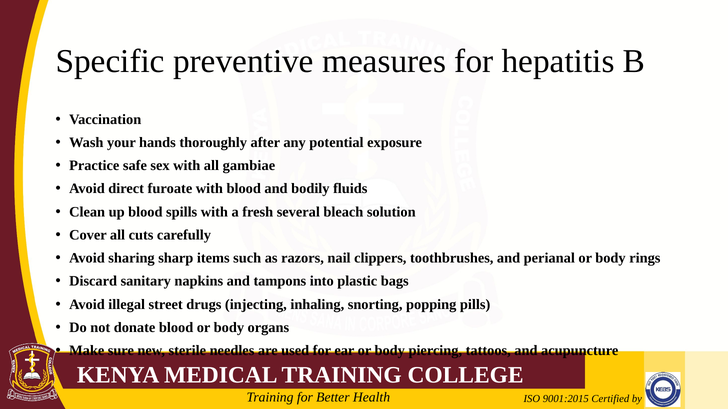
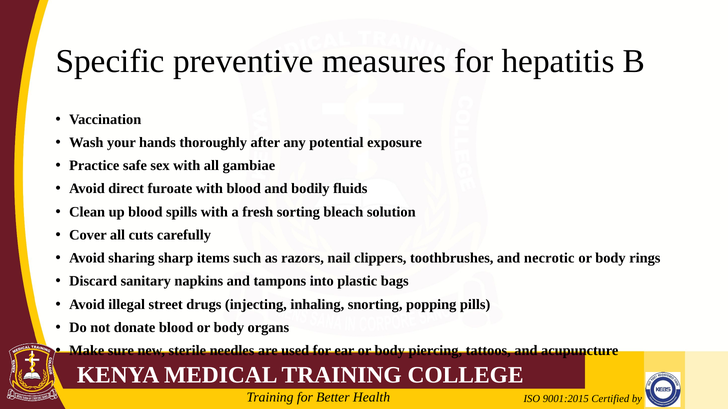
several: several -> sorting (298, 212)
perianal: perianal -> necrotic (549, 258)
